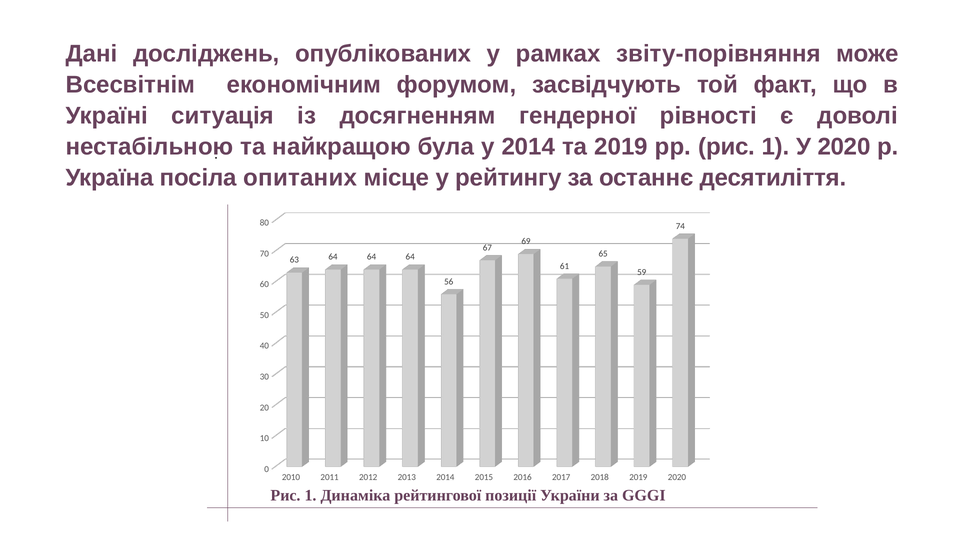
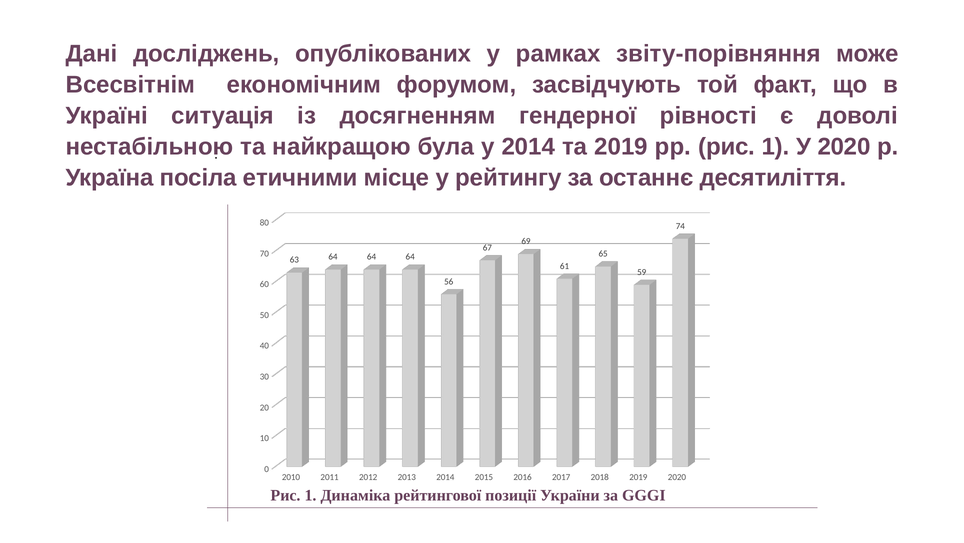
опитаних: опитаних -> етичними (300, 177)
